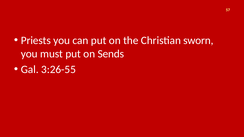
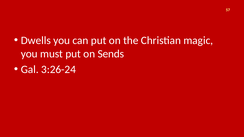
Priests: Priests -> Dwells (36, 40)
sworn: sworn -> magic (198, 40)
3:26-55: 3:26-55 -> 3:26-24 (59, 69)
